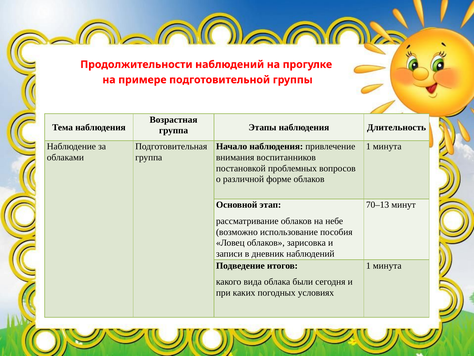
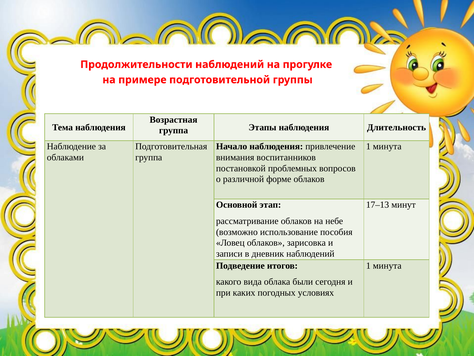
70–13: 70–13 -> 17–13 (378, 205)
